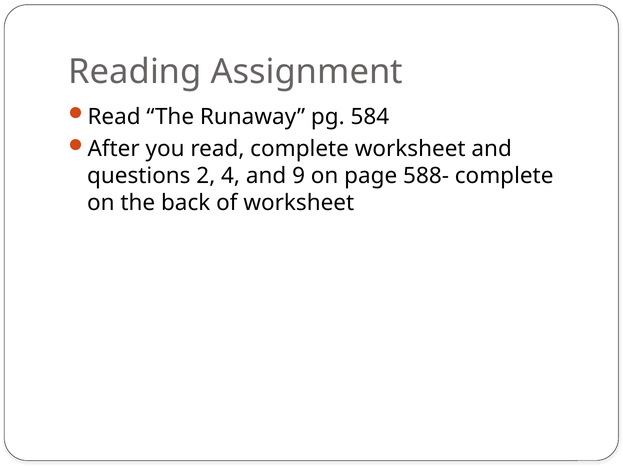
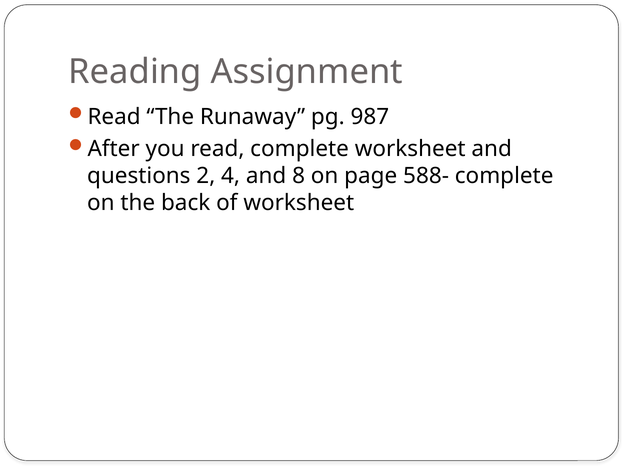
584: 584 -> 987 (370, 117)
9: 9 -> 8 (299, 176)
